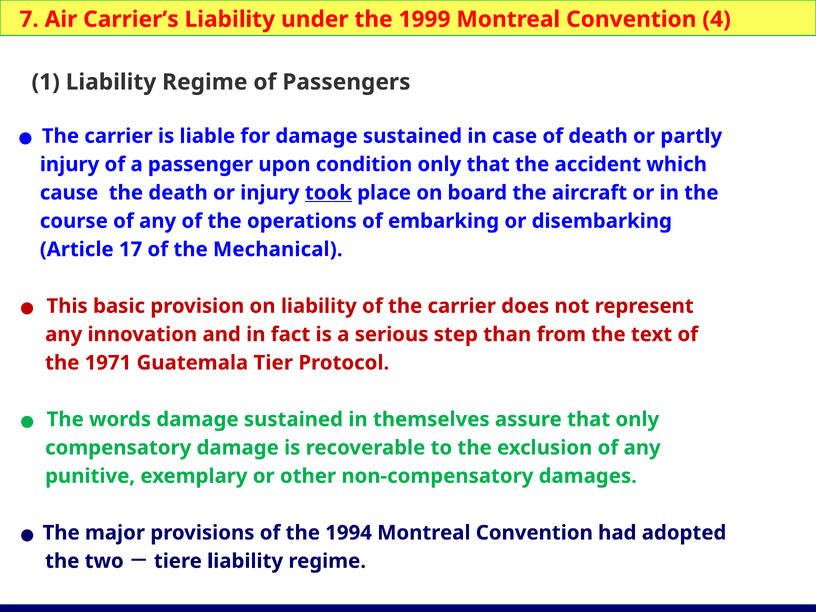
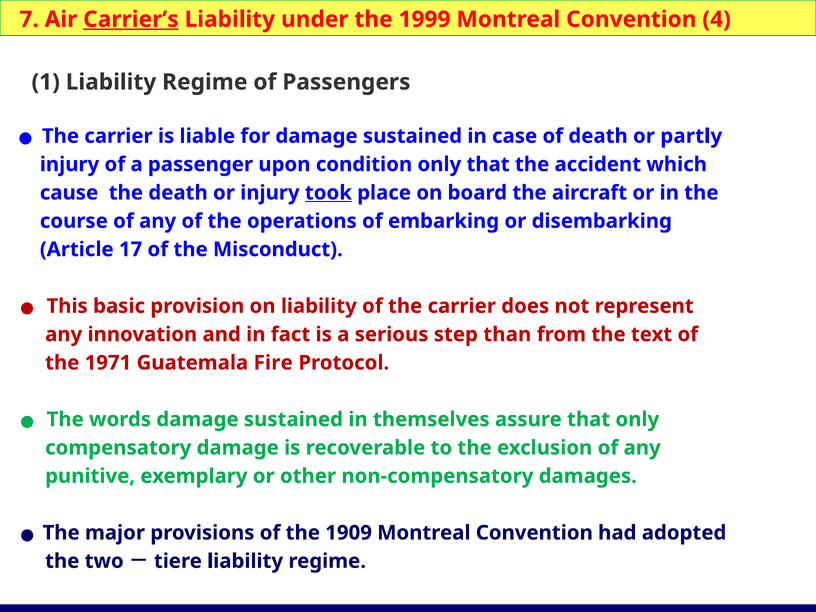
Carrier’s underline: none -> present (131, 19)
Mechanical: Mechanical -> Misconduct (278, 249)
Tier: Tier -> Fire (273, 363)
1994: 1994 -> 1909 (349, 533)
